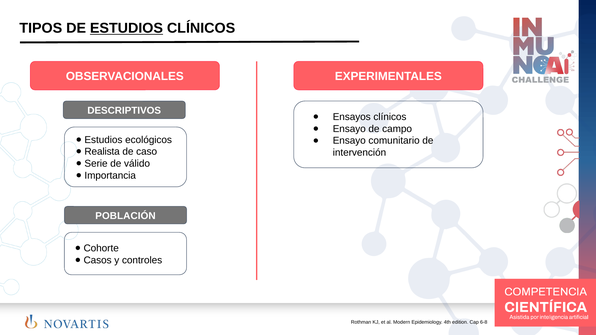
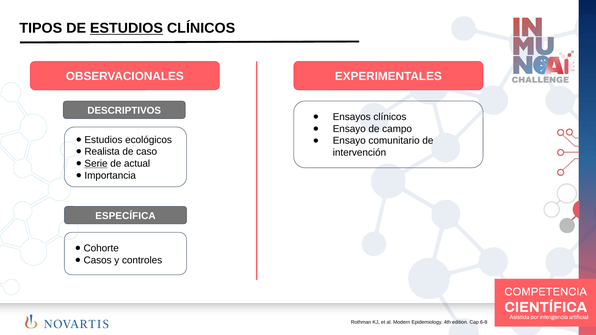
Serie underline: none -> present (96, 164)
válido: válido -> actual (137, 164)
POBLACIÓN: POBLACIÓN -> ESPECÍFICA (125, 216)
